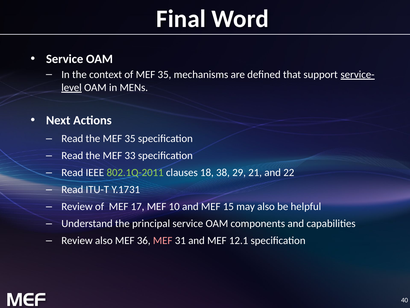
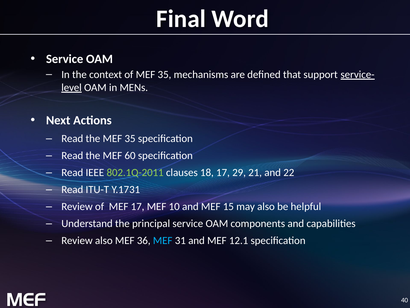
33: 33 -> 60 (130, 155)
18 38: 38 -> 17 (223, 172)
MEF colour: pink -> light blue (163, 240)
